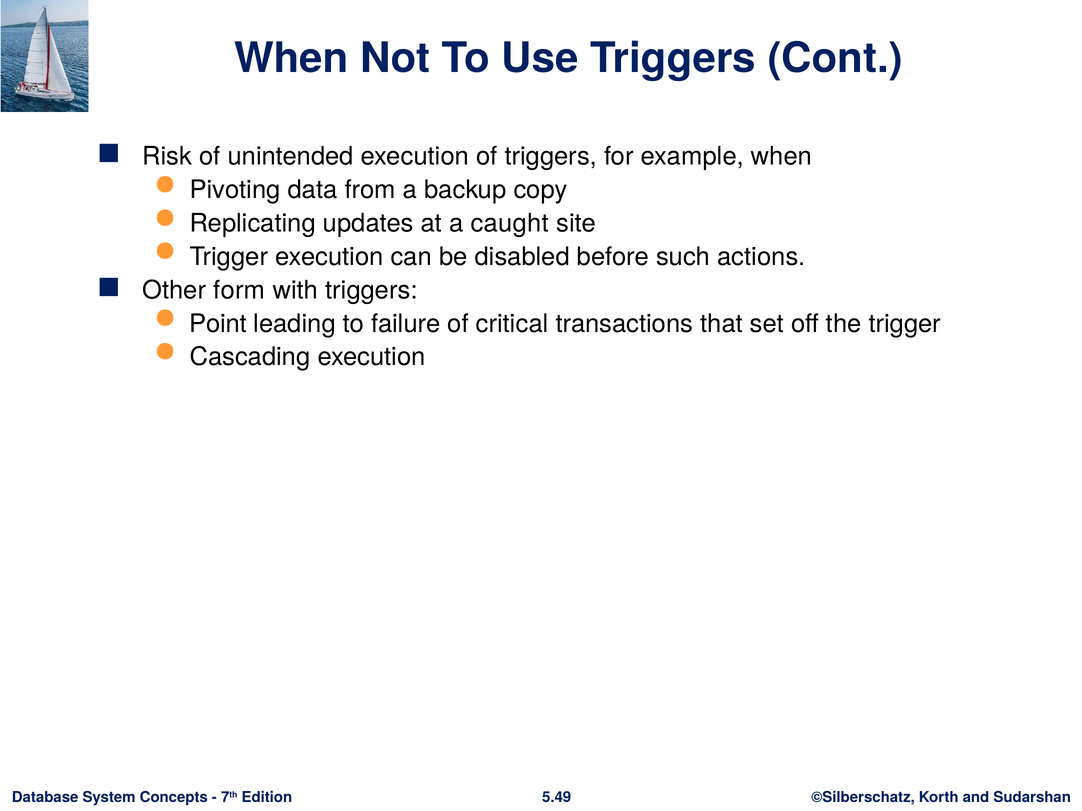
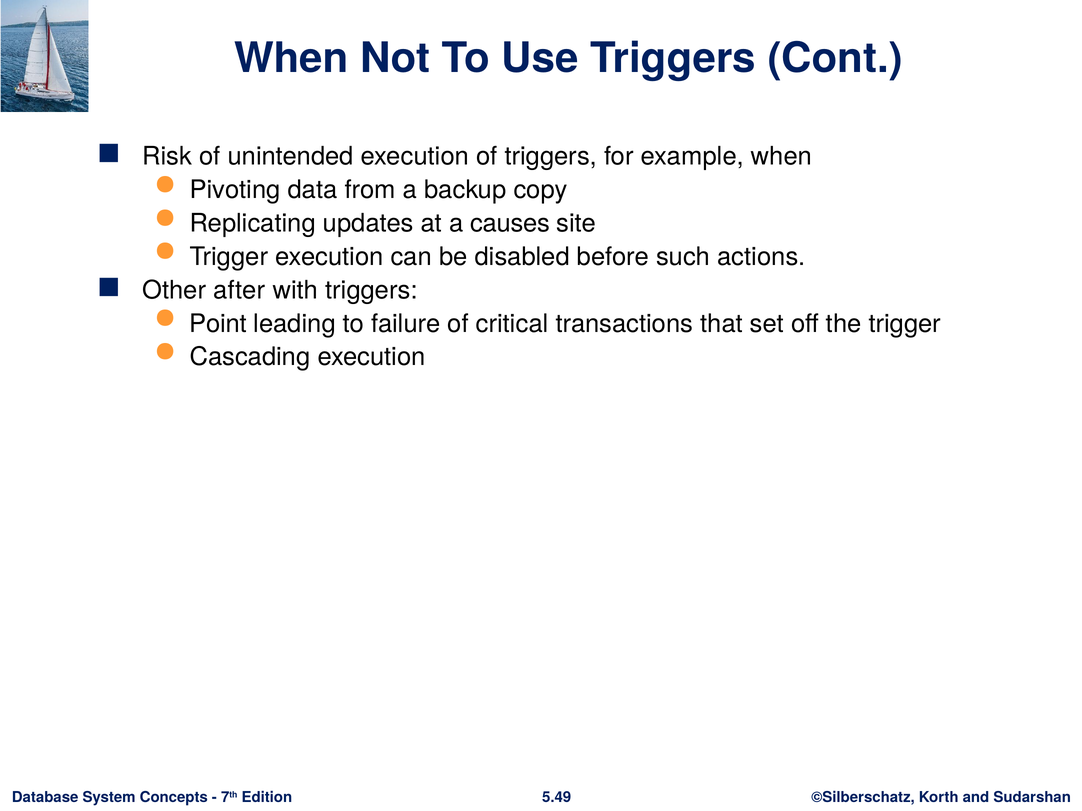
caught: caught -> causes (510, 223)
form: form -> after (239, 290)
